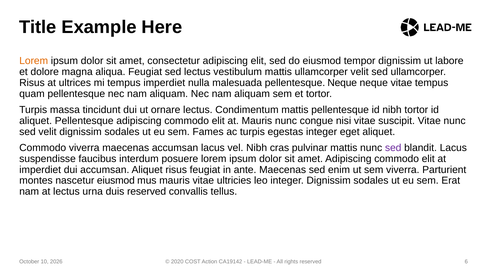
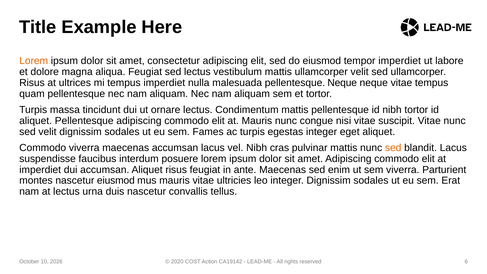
tempor dignissim: dignissim -> imperdiet (400, 61)
sed colour: purple -> orange (393, 148)
duis reserved: reserved -> nascetur (147, 192)
